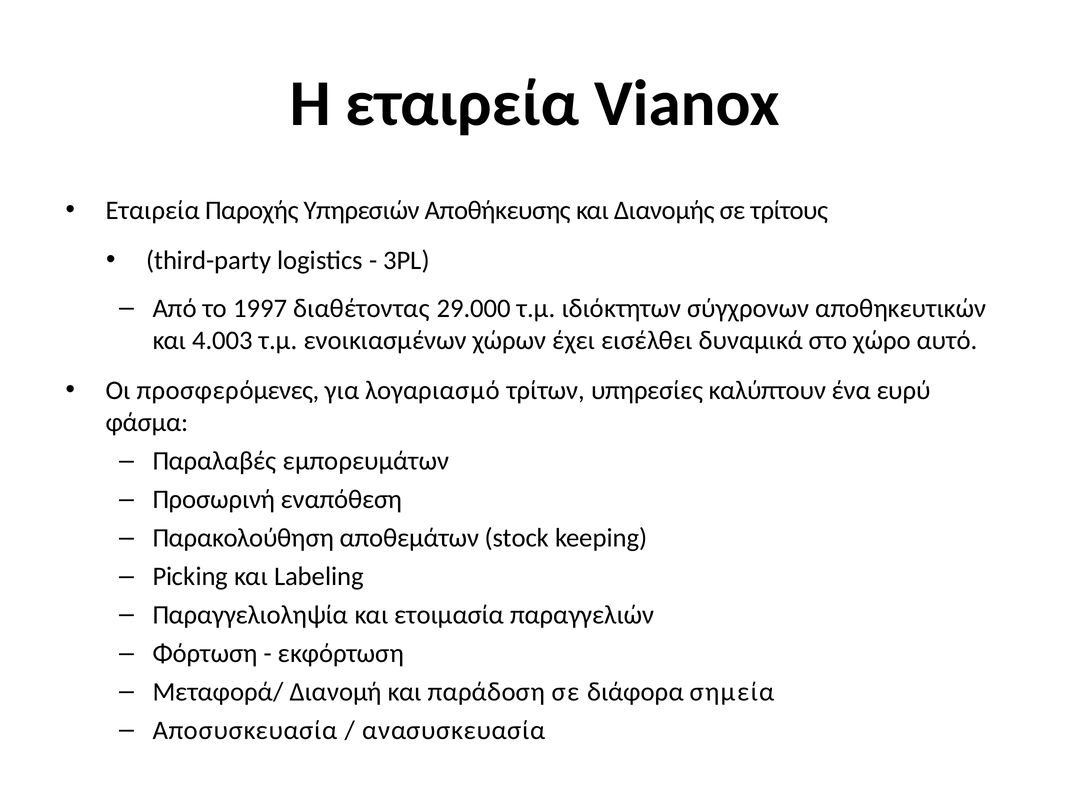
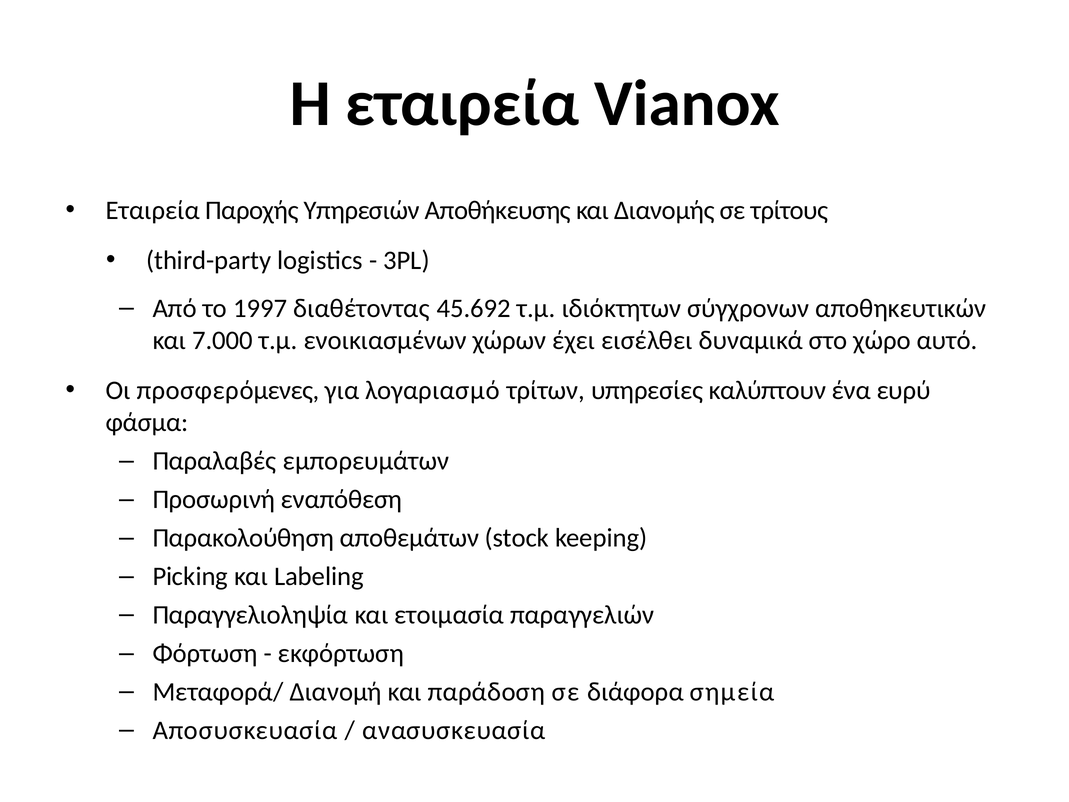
29.000: 29.000 -> 45.692 (474, 308)
4.003: 4.003 -> 7.000 (223, 340)
